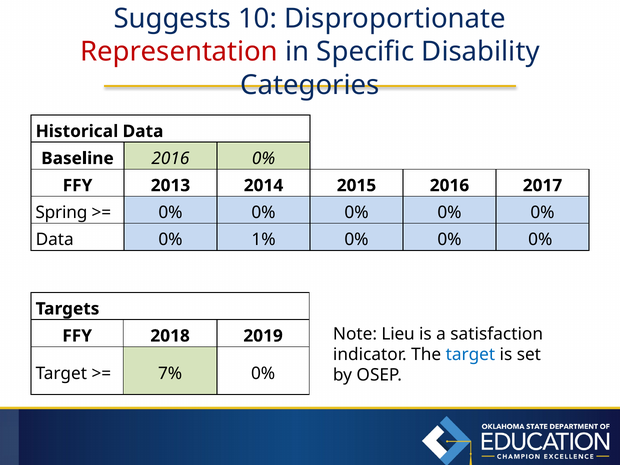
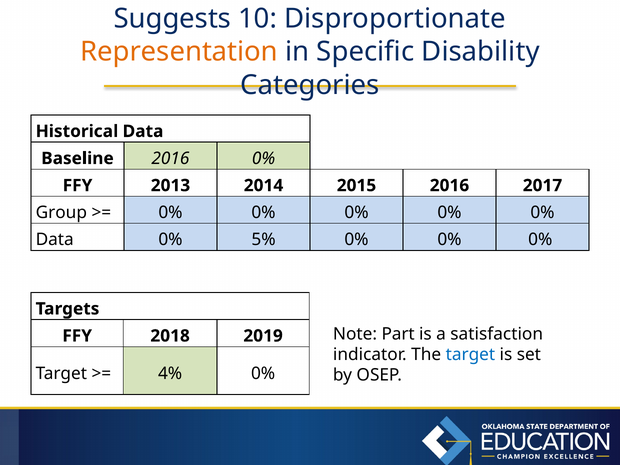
Representation colour: red -> orange (179, 52)
Spring: Spring -> Group (61, 213)
1%: 1% -> 5% (263, 240)
Lieu: Lieu -> Part (398, 334)
7%: 7% -> 4% (170, 373)
